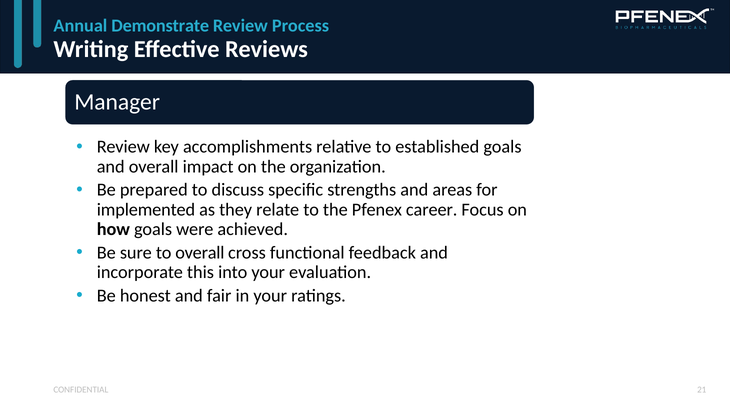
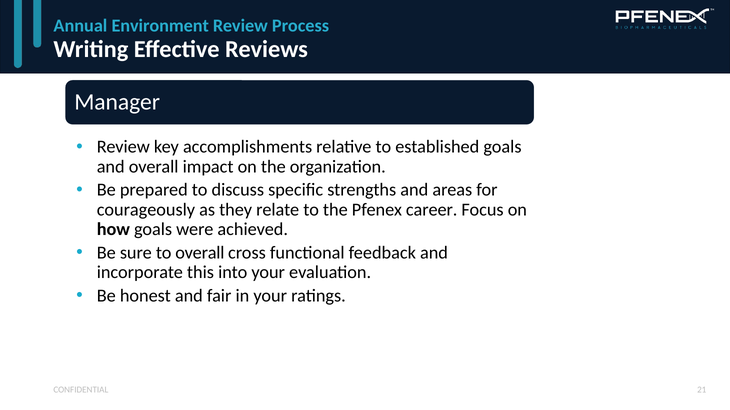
Demonstrate: Demonstrate -> Environment (160, 26)
implemented: implemented -> courageously (146, 210)
